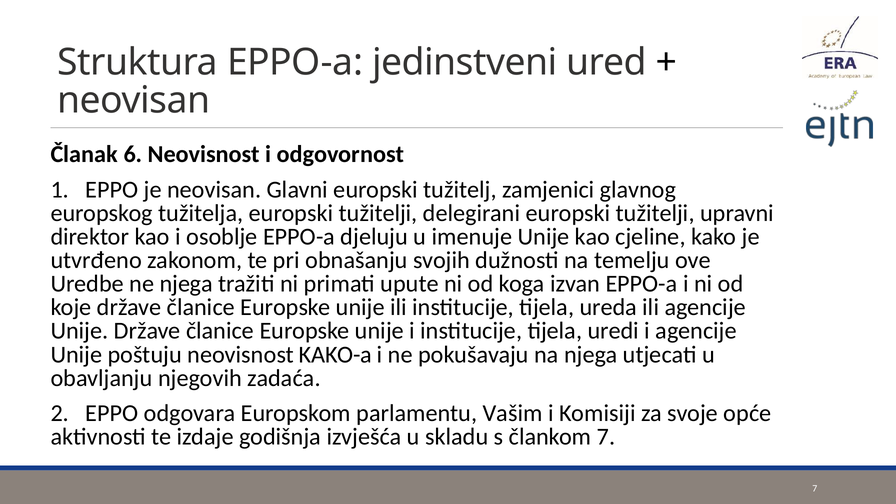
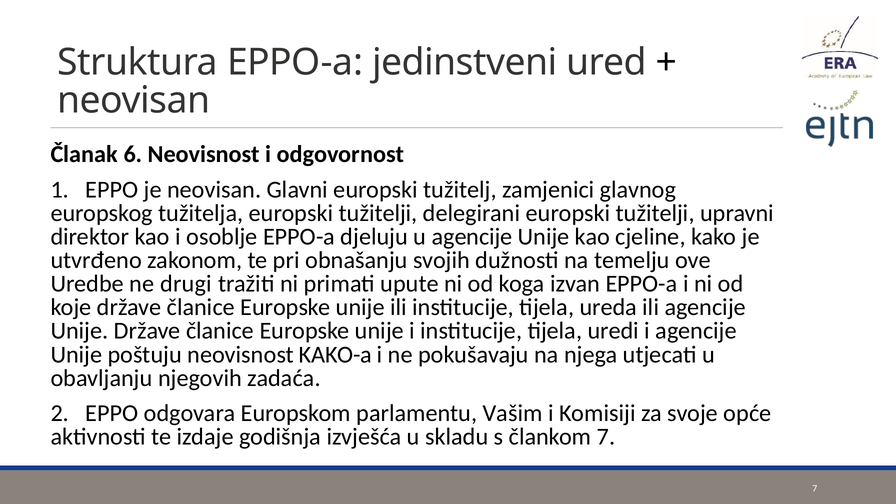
u imenuje: imenuje -> agencije (472, 237)
ne njega: njega -> drugi (186, 284)
